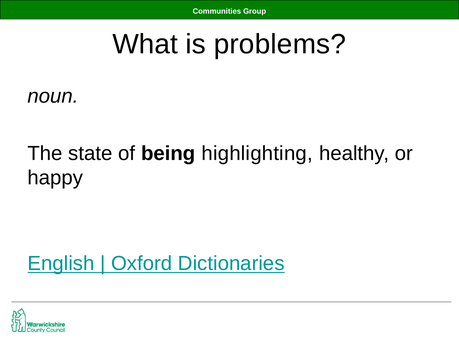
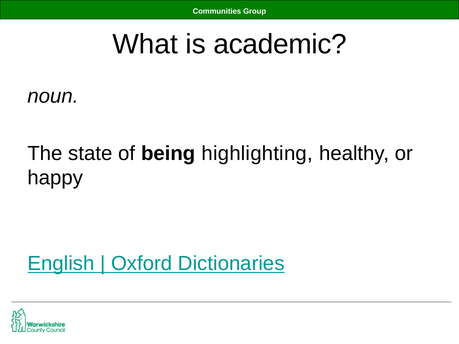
problems: problems -> academic (280, 44)
